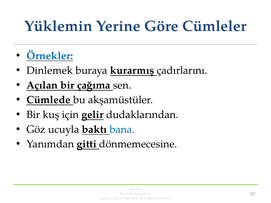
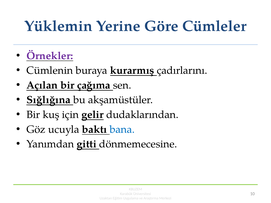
Örnekler colour: blue -> purple (50, 56)
Dinlemek: Dinlemek -> Cümlenin (50, 71)
Cümlede: Cümlede -> Sığlığına (48, 100)
